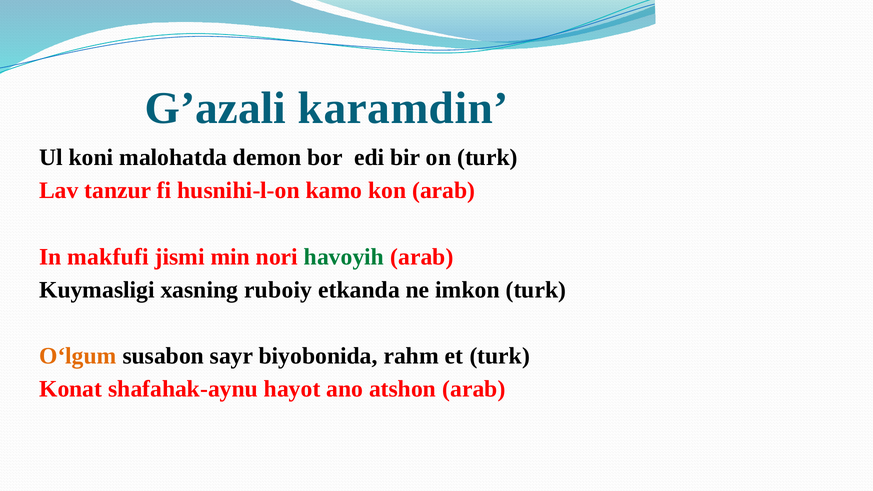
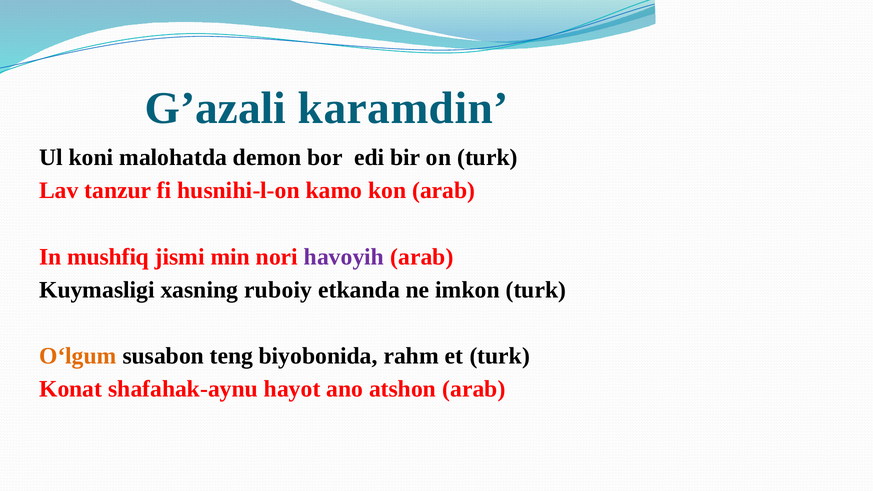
makfufi: makfufi -> mushfiq (108, 257)
havoyih colour: green -> purple (344, 257)
sayr: sayr -> teng (232, 356)
